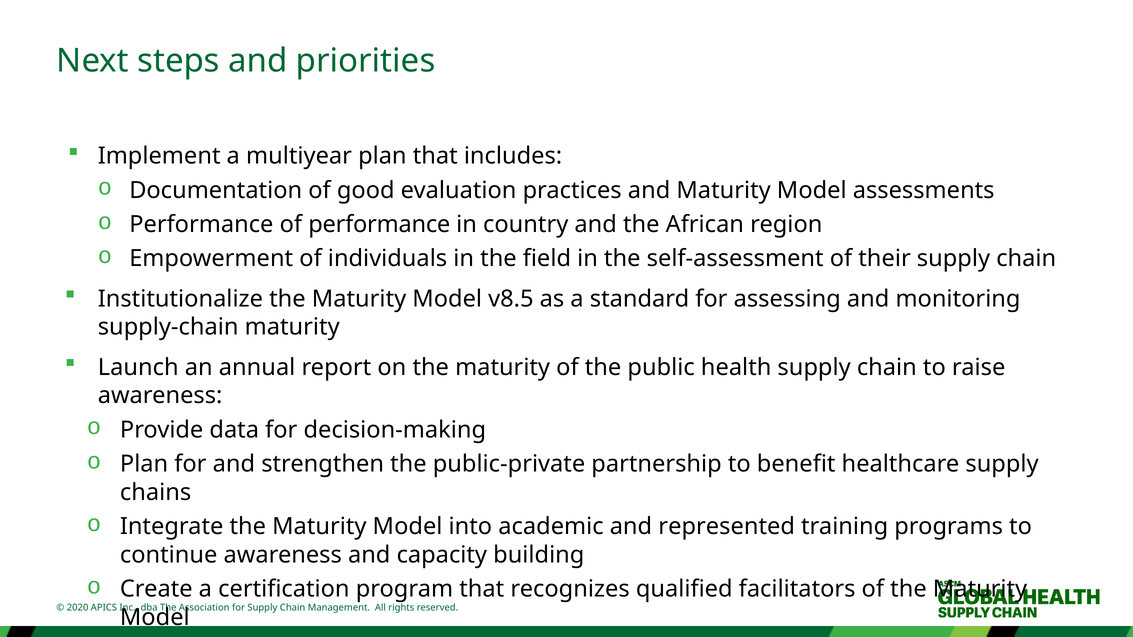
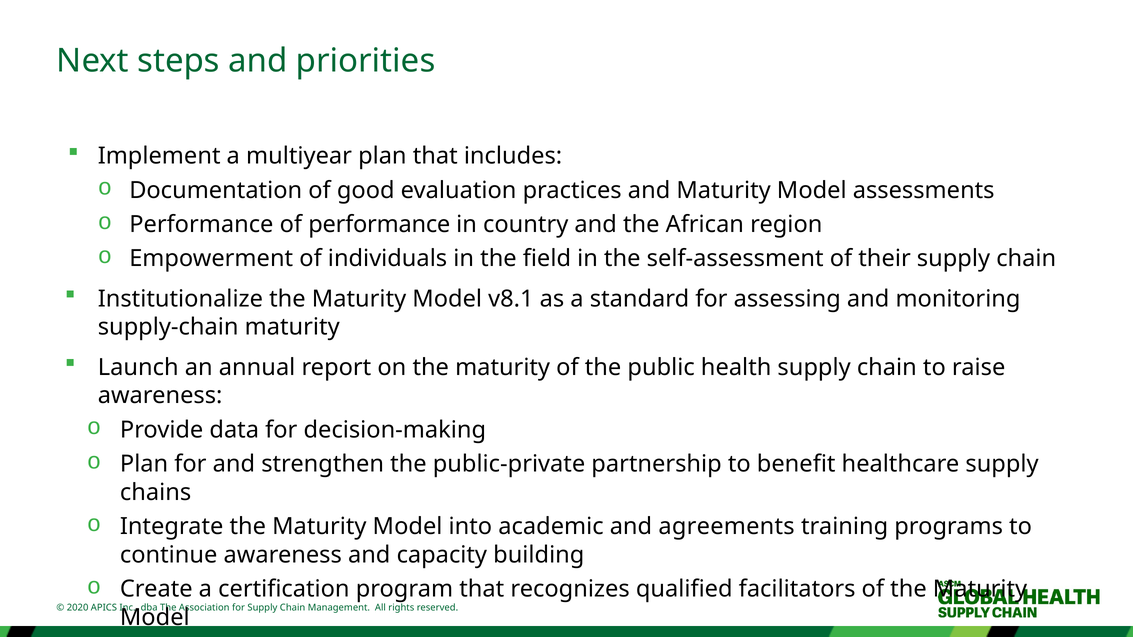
v8.5: v8.5 -> v8.1 (511, 299)
represented: represented -> agreements (727, 527)
